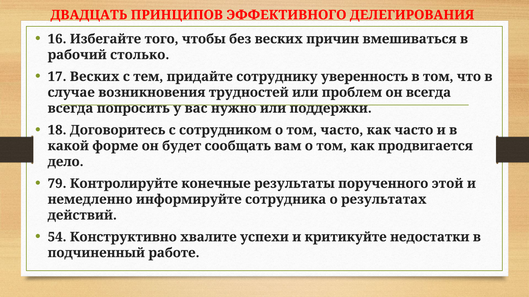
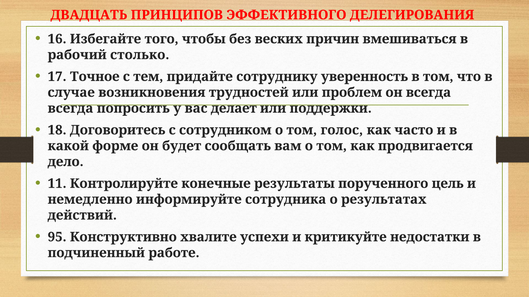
17 Веских: Веских -> Точное (95, 77)
нужно: нужно -> делает (234, 108)
том часто: часто -> голос (342, 130)
79: 79 -> 11 (57, 184)
этой: этой -> цель (448, 184)
54: 54 -> 95 (57, 237)
